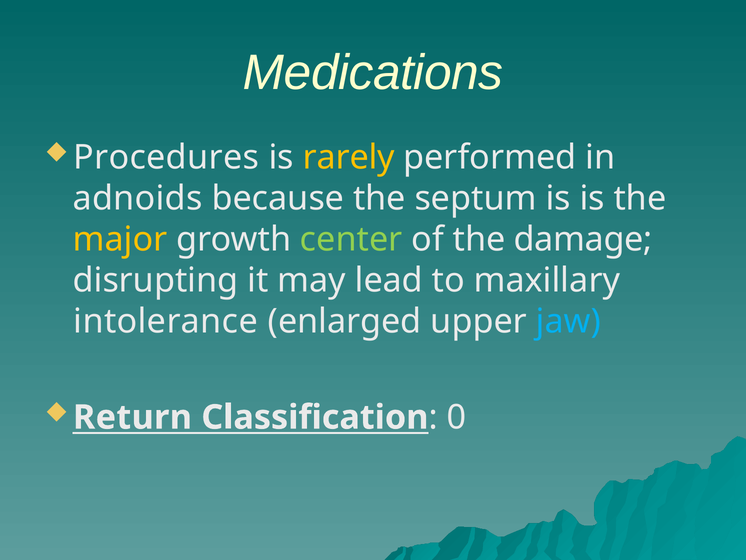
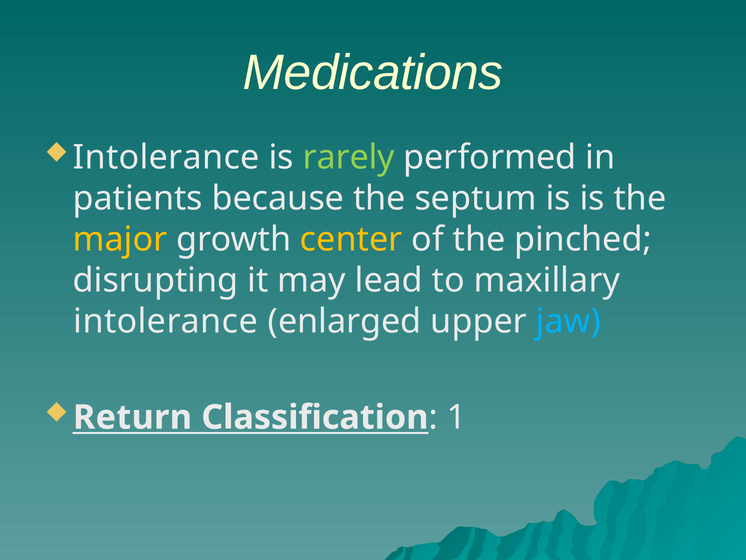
Procedures: Procedures -> Intolerance (166, 157)
rarely colour: yellow -> light green (349, 157)
adnoids: adnoids -> patients (138, 198)
center colour: light green -> yellow (351, 239)
damage: damage -> pinched (583, 239)
0: 0 -> 1 (456, 417)
